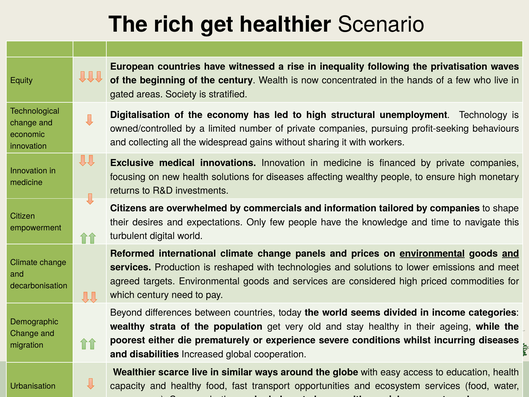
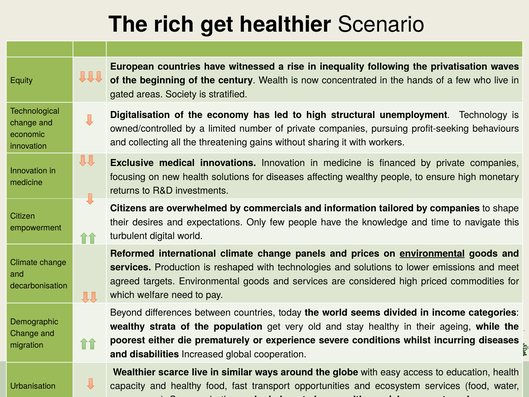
widespread: widespread -> threatening (223, 142)
and underline: present -> none (511, 253)
which century: century -> welfare (153, 295)
